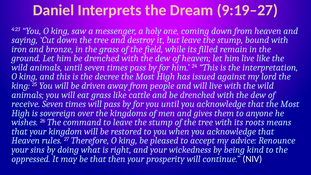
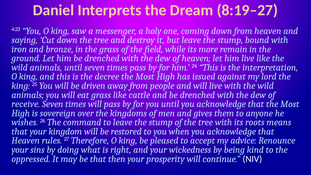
9:19–27: 9:19–27 -> 8:19–27 (247, 10)
filled: filled -> more (208, 49)
